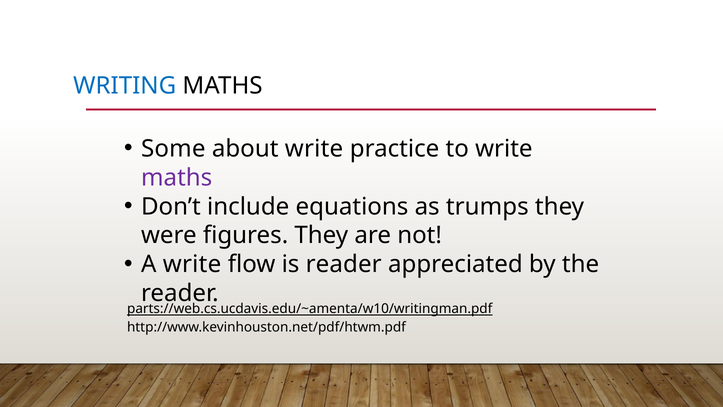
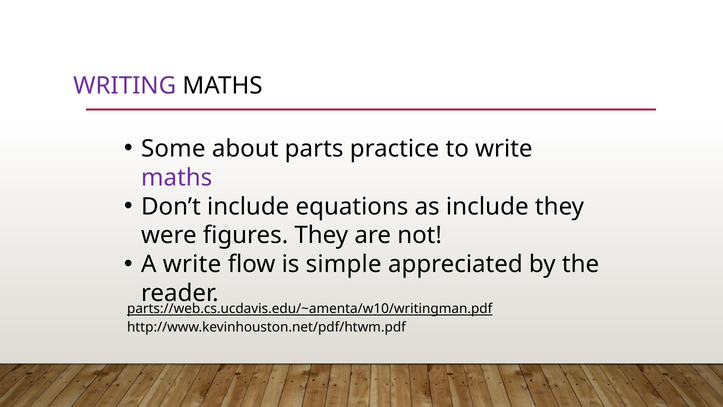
WRITING colour: blue -> purple (125, 86)
about write: write -> parts (314, 149)
as trumps: trumps -> include (487, 206)
is reader: reader -> simple (344, 264)
